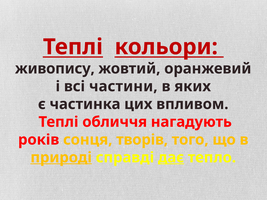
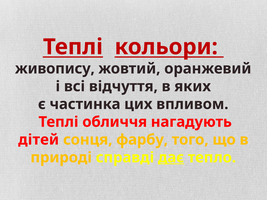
частини: частини -> відчуття (123, 86)
років: років -> дітей (39, 140)
творів: творів -> фарбу (142, 140)
природі underline: present -> none (61, 158)
